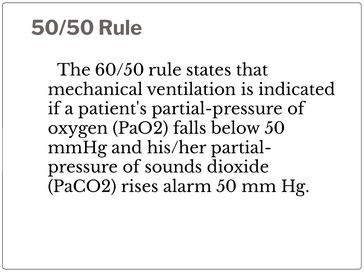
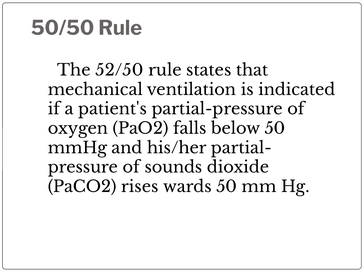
60/50: 60/50 -> 52/50 (119, 70)
alarm: alarm -> wards (187, 187)
